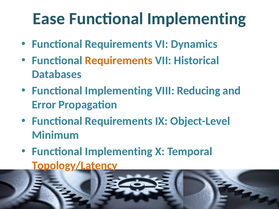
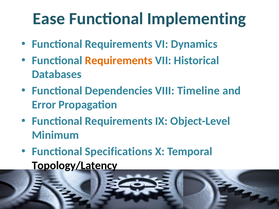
Implementing: Implementing -> Dependencies (119, 91)
Reducing: Reducing -> Timeline (198, 91)
Implementing: Implementing -> Specifications (119, 152)
Topology/Latency colour: orange -> black (75, 166)
